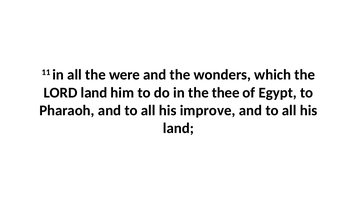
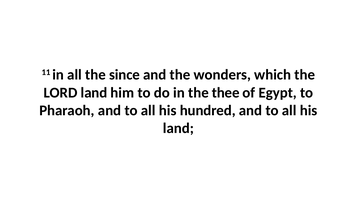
were: were -> since (125, 75)
improve: improve -> hundred (208, 110)
